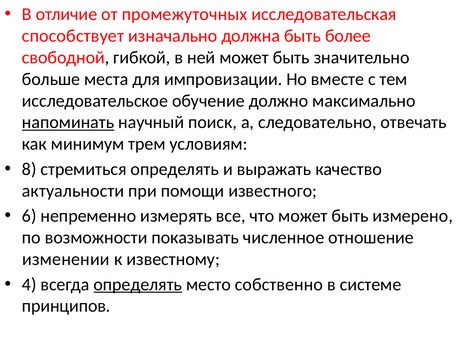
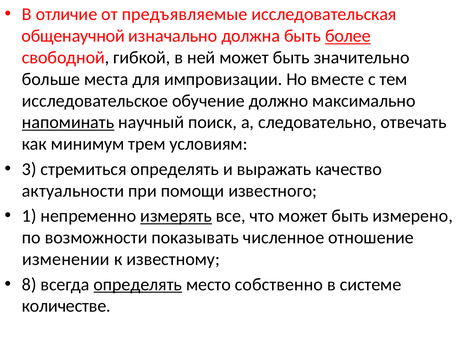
промежуточных: промежуточных -> предъявляемые (185, 14)
способствует: способствует -> общенаучной (73, 36)
более underline: none -> present (348, 36)
8: 8 -> 3 (29, 169)
6: 6 -> 1 (29, 216)
измерять underline: none -> present (176, 216)
4: 4 -> 8 (29, 284)
принципов: принципов -> количестве (66, 306)
